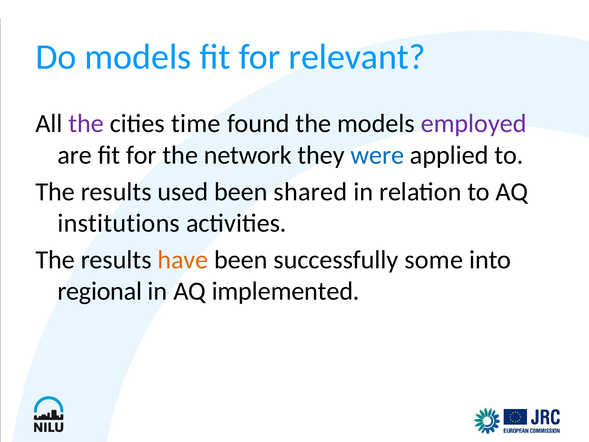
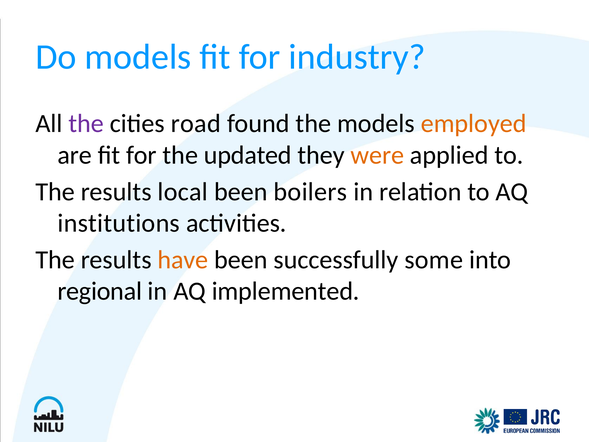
relevant: relevant -> industry (357, 57)
time: time -> road (196, 124)
employed colour: purple -> orange (474, 124)
network: network -> updated (248, 155)
were colour: blue -> orange (377, 155)
used: used -> local (183, 192)
shared: shared -> boilers (310, 192)
